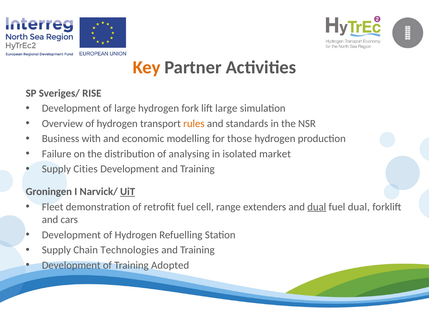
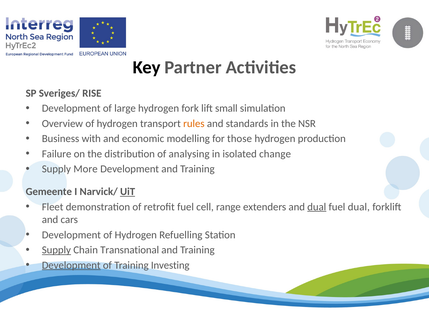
Key colour: orange -> black (147, 67)
lift large: large -> small (226, 108)
market: market -> change (275, 154)
Cities: Cities -> More (86, 169)
Groningen: Groningen -> Gemeente (49, 192)
Supply underline: none -> present (56, 250)
Technologies: Technologies -> Transnational (130, 250)
Development underline: none -> present (71, 265)
Adopted: Adopted -> Investing (170, 265)
